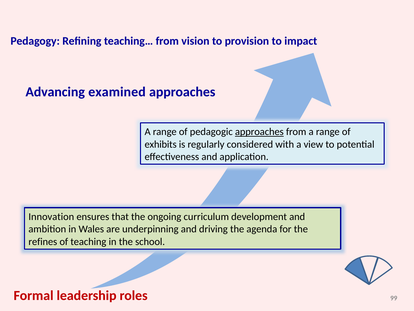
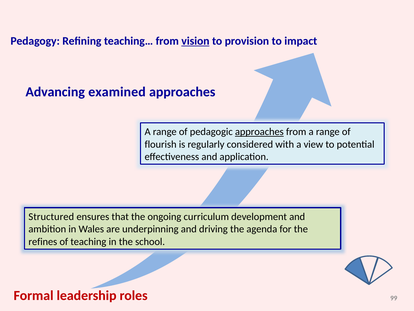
vision underline: none -> present (195, 41)
exhibits: exhibits -> flourish (161, 144)
Innovation: Innovation -> Structured (51, 216)
